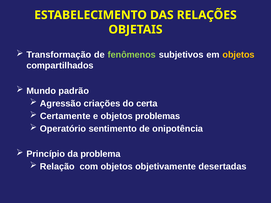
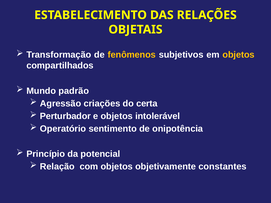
fenômenos colour: light green -> yellow (132, 55)
Certamente: Certamente -> Perturbador (65, 116)
problemas: problemas -> intolerável (158, 116)
problema: problema -> potencial (100, 154)
desertadas: desertadas -> constantes (223, 167)
